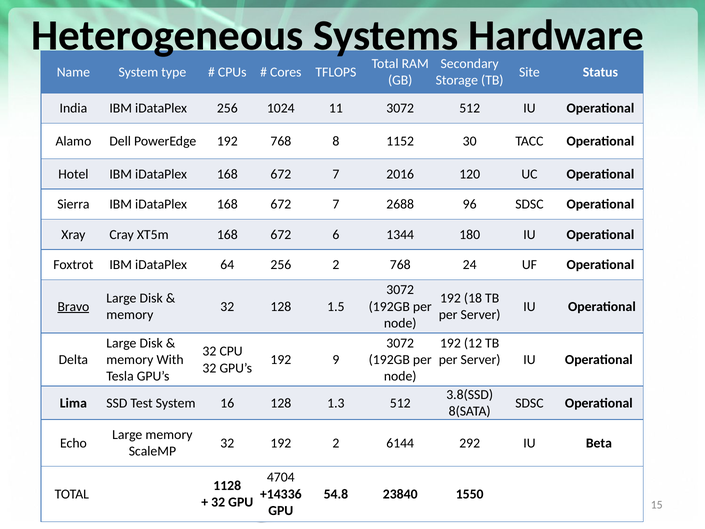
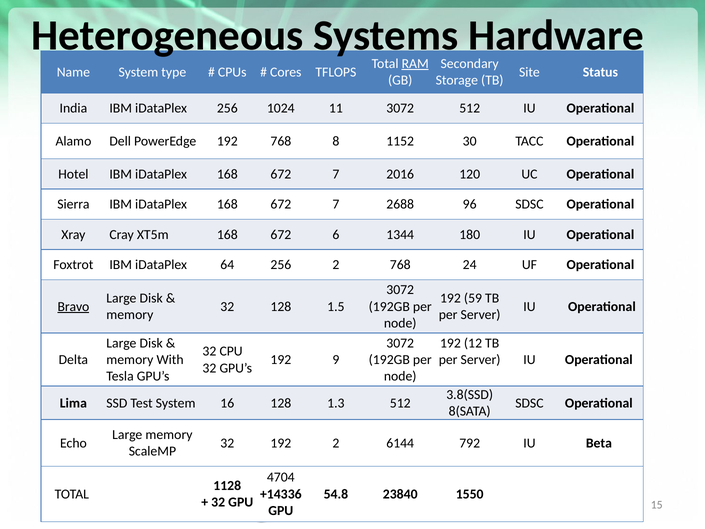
RAM underline: none -> present (415, 64)
18: 18 -> 59 (473, 298)
292: 292 -> 792 (470, 443)
